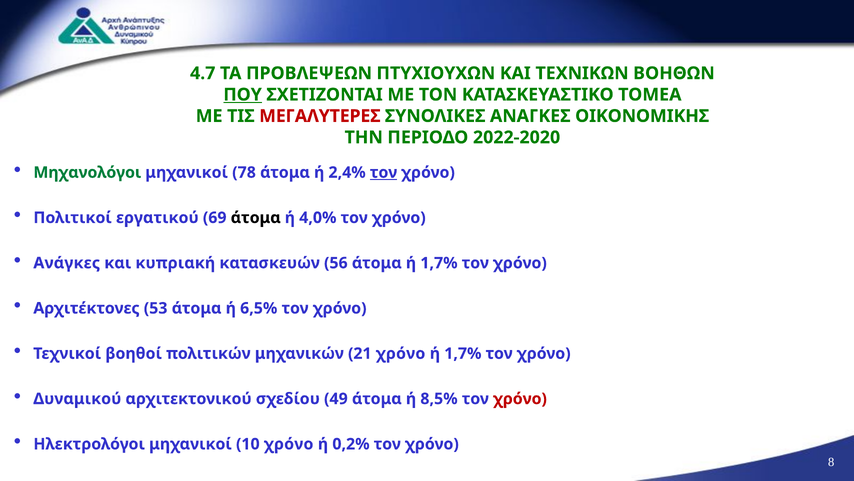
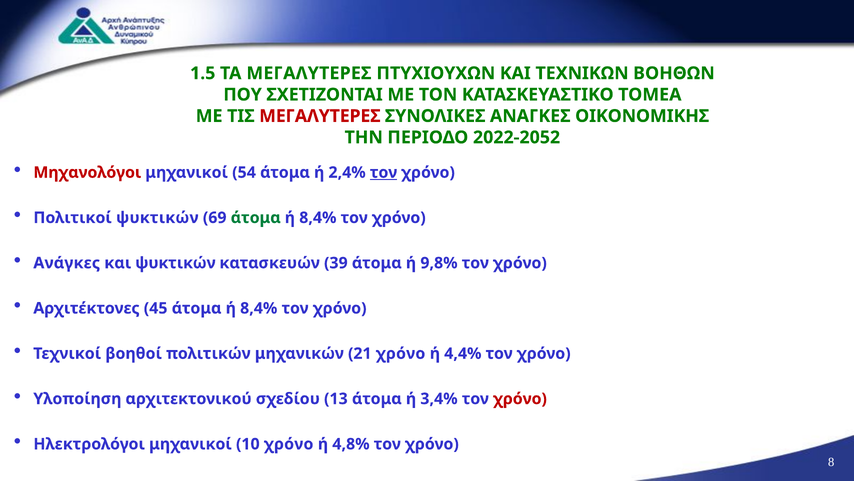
4.7: 4.7 -> 1.5 (203, 73)
ΤΑ ΠΡΟΒΛΕΨΕΩΝ: ΠΡΟΒΛΕΨΕΩΝ -> ΜΕΓΑΛΥΤΕΡΕΣ (309, 73)
ΠΟΥ underline: present -> none (243, 95)
2022-2020: 2022-2020 -> 2022-2052 (517, 137)
Μηχανολόγοι colour: green -> red (87, 172)
78: 78 -> 54 (244, 172)
Πολιτικοί εργατικού: εργατικού -> ψυκτικών (157, 217)
άτομα colour: black -> green (256, 217)
4,0%: 4,0% -> 8,4% (318, 217)
και κυπριακή: κυπριακή -> ψυκτικών (175, 263)
56: 56 -> 39 (336, 263)
άτομα ή 1,7%: 1,7% -> 9,8% (439, 263)
53: 53 -> 45 (156, 308)
6,5%: 6,5% -> 8,4% (259, 308)
1,7%: 1,7% -> 4,4% (463, 353)
Δυναμικού: Δυναμικού -> Υλοποίηση (77, 398)
49: 49 -> 13 (336, 398)
8,5%: 8,5% -> 3,4% (439, 398)
0,2%: 0,2% -> 4,8% (351, 444)
